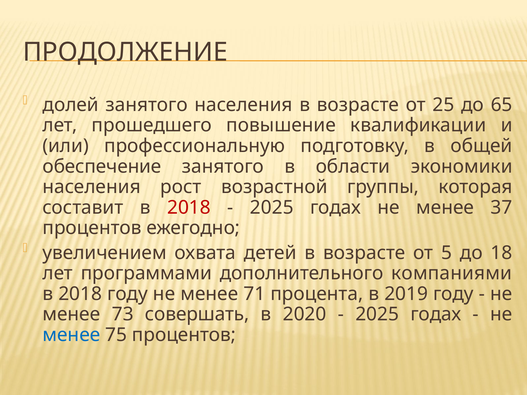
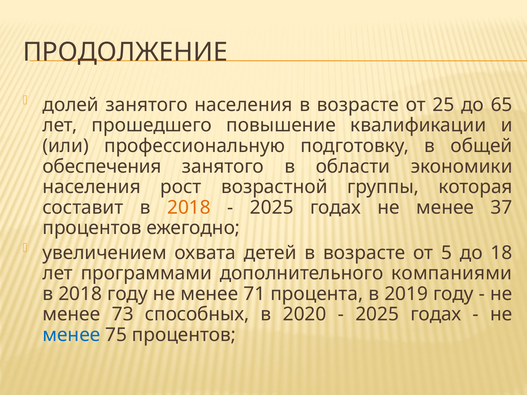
обеспечение: обеспечение -> обеспечения (102, 167)
2018 colour: red -> orange (189, 208)
совершать: совершать -> способных (197, 315)
